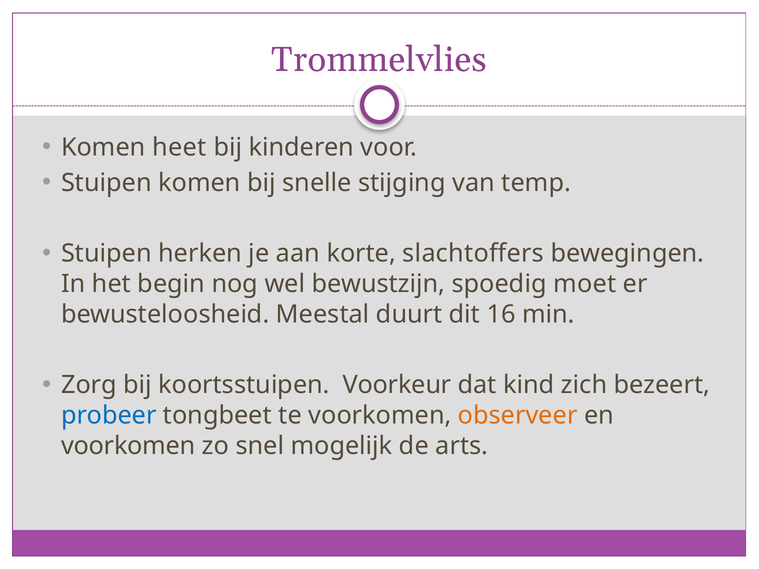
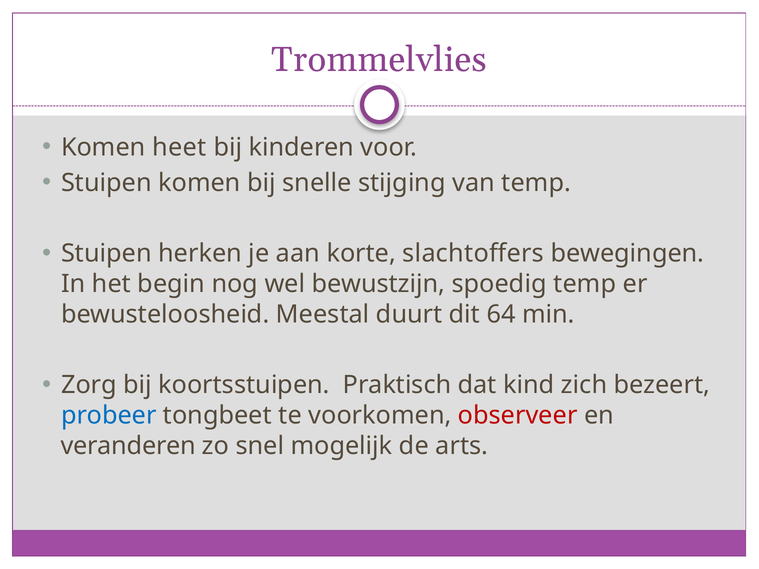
spoedig moet: moet -> temp (585, 284)
16: 16 -> 64 (501, 314)
Voorkeur: Voorkeur -> Praktisch (397, 385)
observeer colour: orange -> red (518, 416)
voorkomen: voorkomen -> veranderen (128, 446)
